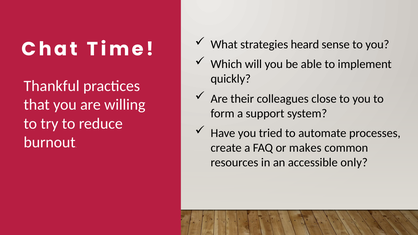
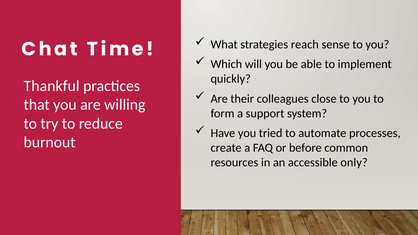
heard: heard -> reach (305, 44)
makes: makes -> before (305, 148)
